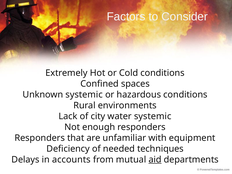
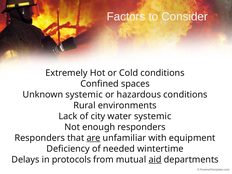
are underline: none -> present (93, 138)
techniques: techniques -> wintertime (160, 149)
accounts: accounts -> protocols (71, 160)
